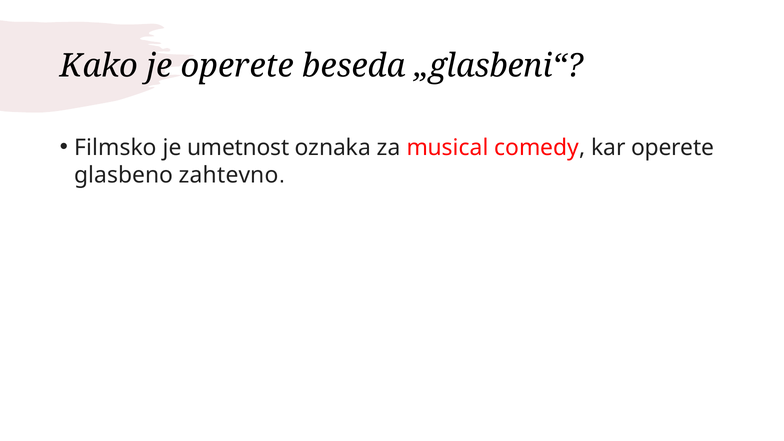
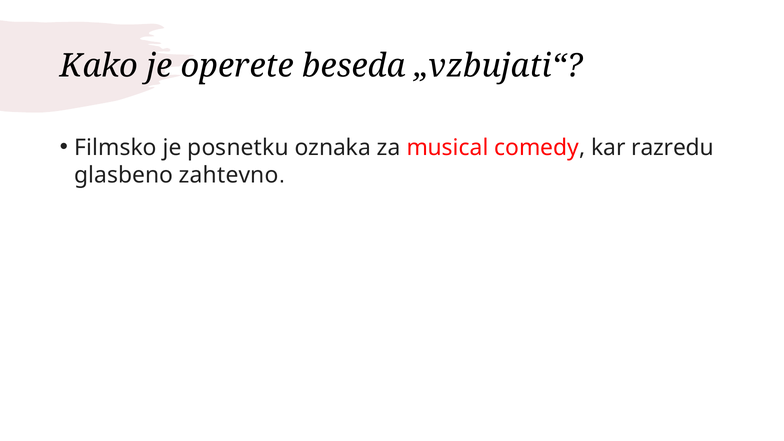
„glasbeni“: „glasbeni“ -> „vzbujati“ (498, 66)
umetnost: umetnost -> posnetku (238, 148)
kar operete: operete -> razredu (673, 148)
